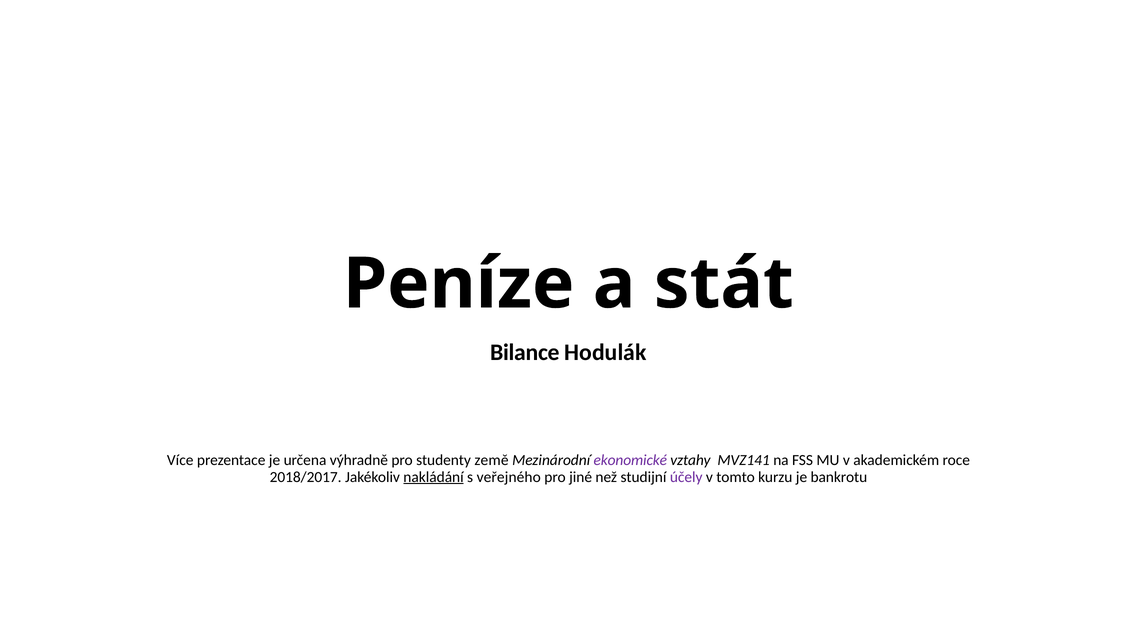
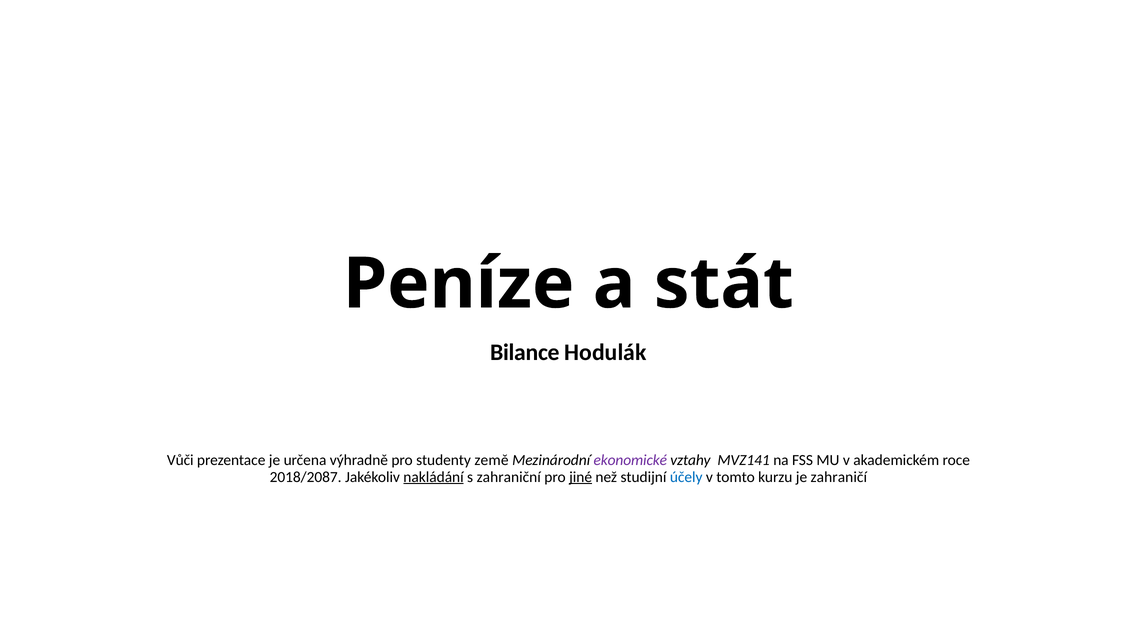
Více: Více -> Vůči (180, 461)
2018/2017: 2018/2017 -> 2018/2087 (306, 477)
veřejného: veřejného -> zahraniční (509, 477)
jiné underline: none -> present (581, 477)
účely colour: purple -> blue (686, 477)
bankrotu: bankrotu -> zahraničí (839, 477)
